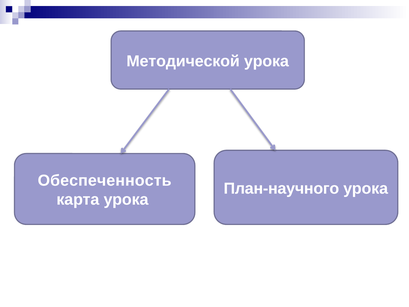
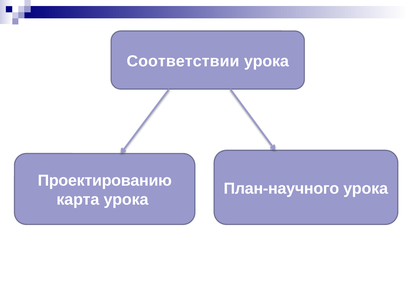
Методической: Методической -> Соответствии (183, 61)
Обеспеченность: Обеспеченность -> Проектированию (105, 180)
